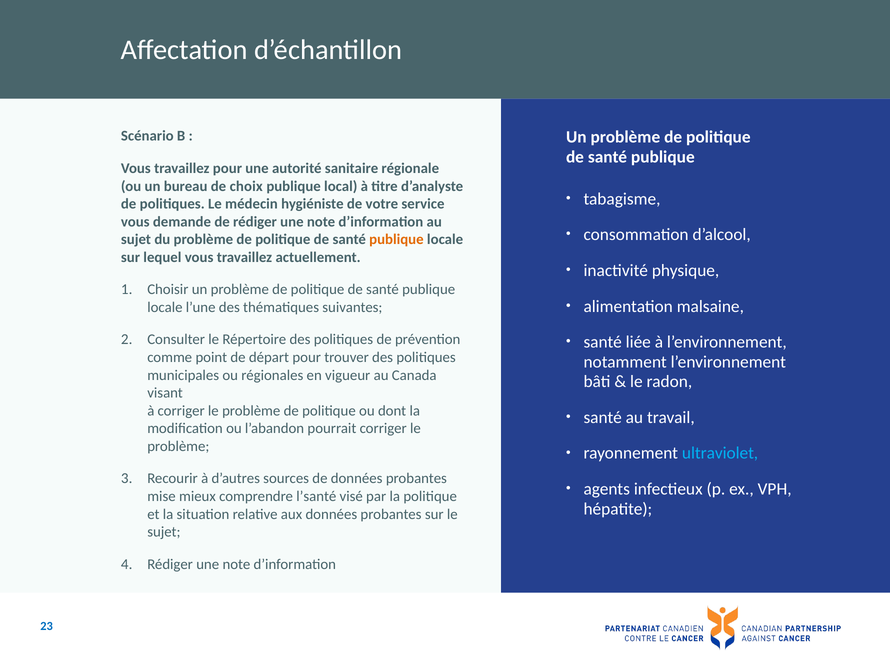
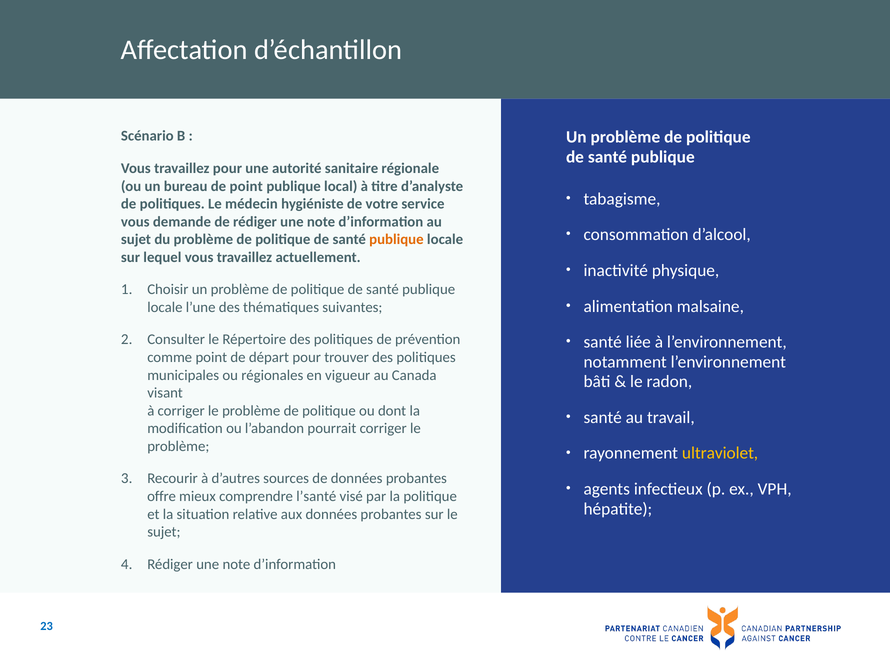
de choix: choix -> point (246, 186)
ultraviolet colour: light blue -> yellow (720, 454)
mise: mise -> offre (162, 497)
